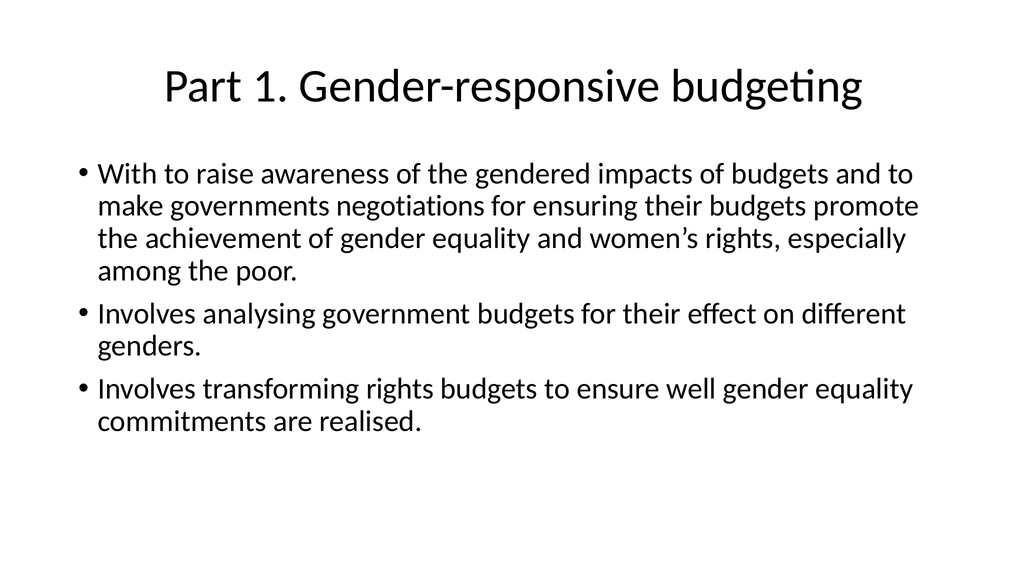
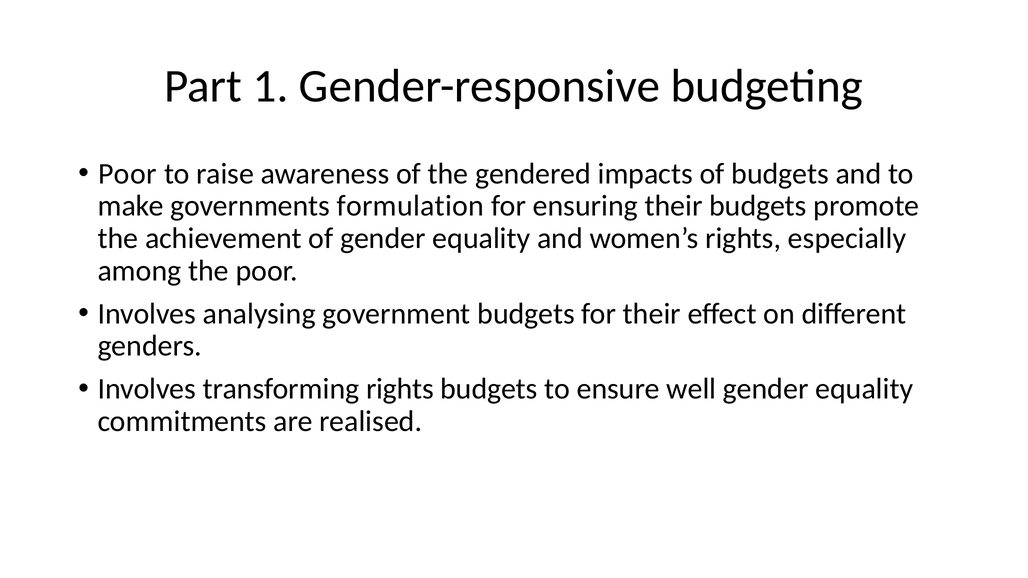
With: With -> Poor (127, 174)
negotiations: negotiations -> formulation (410, 206)
